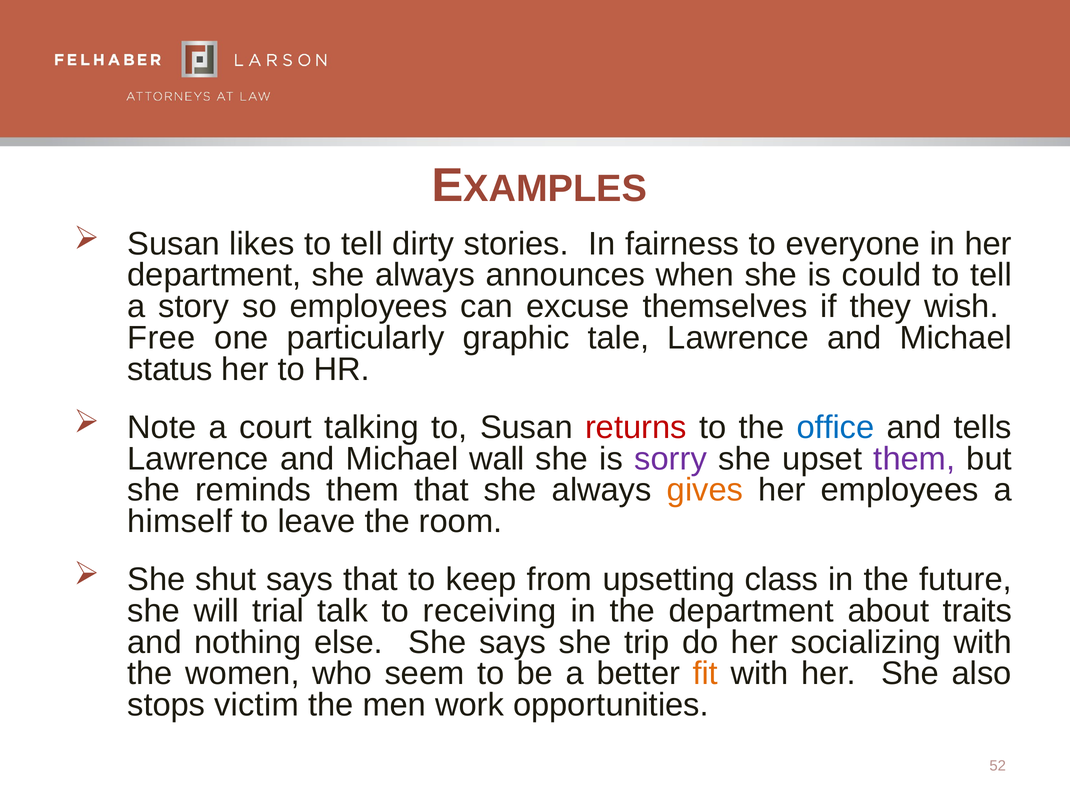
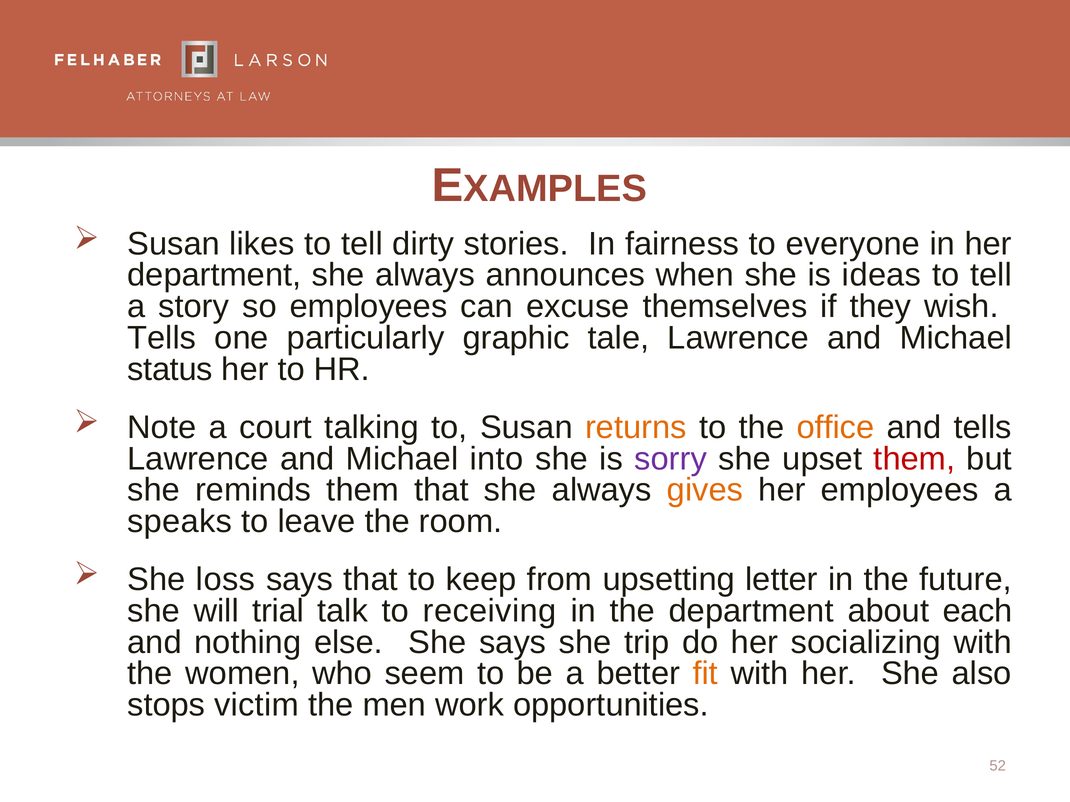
could: could -> ideas (882, 275)
Free: Free -> Tells (162, 338)
returns colour: red -> orange (636, 428)
office colour: blue -> orange (836, 428)
wall: wall -> into (497, 459)
them colour: purple -> red (914, 459)
himself: himself -> speaks (180, 522)
shut: shut -> loss (225, 580)
class: class -> letter (781, 580)
traits: traits -> each (977, 611)
